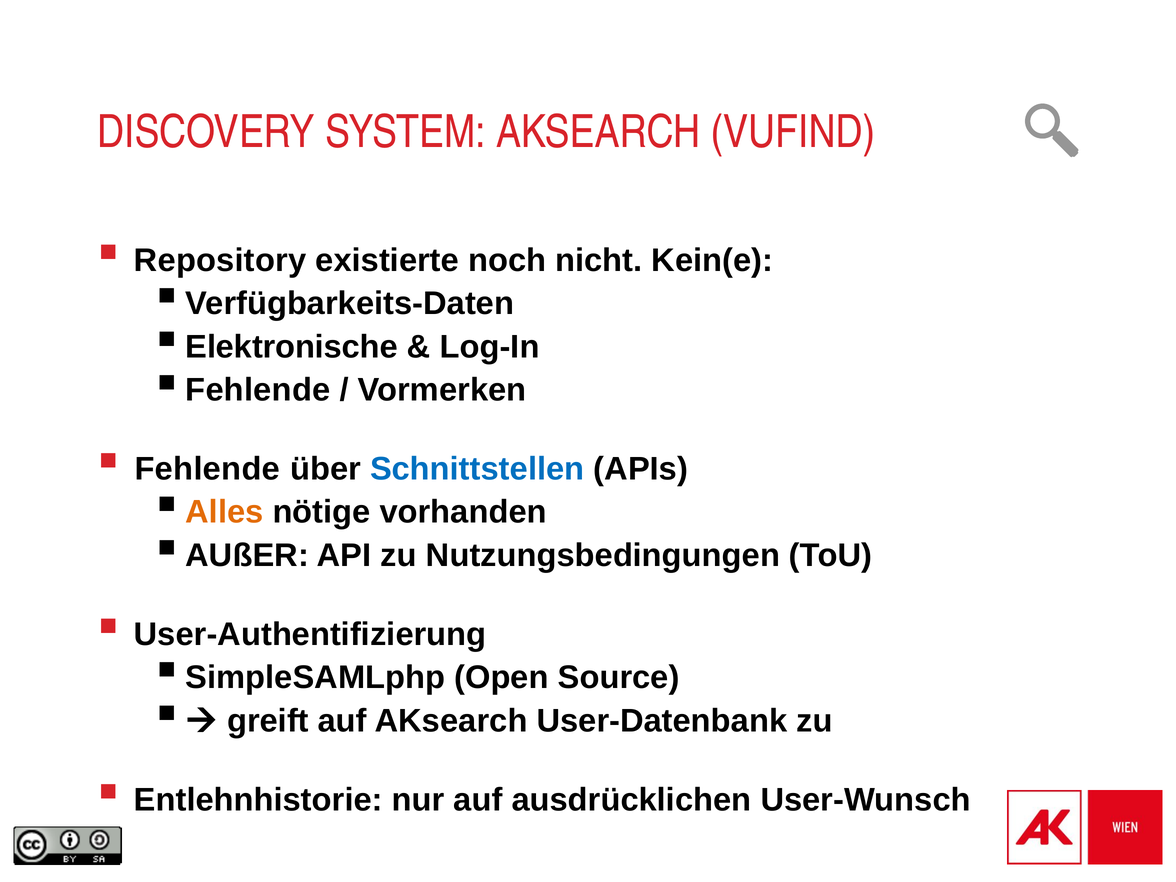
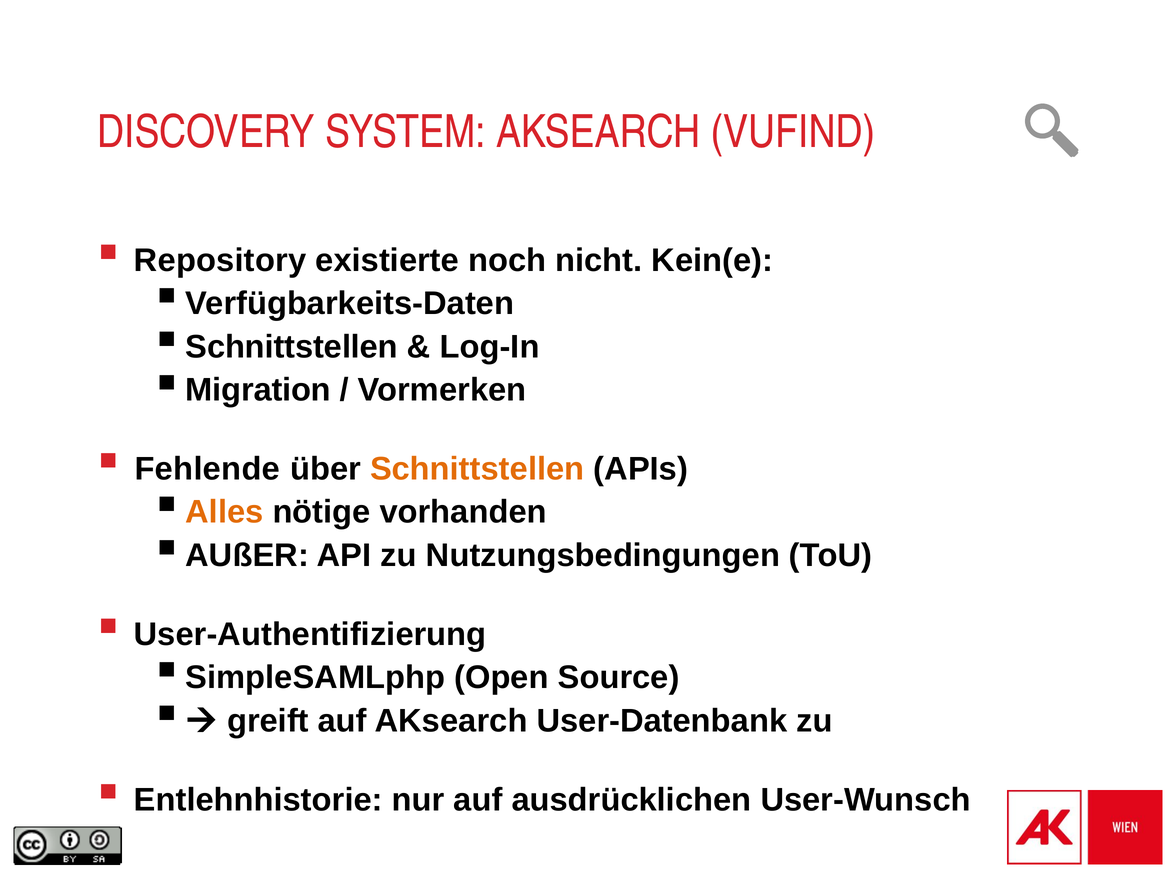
Elektronische: Elektronische -> Schnittstellen (292, 347)
Fehlende: Fehlende -> Migration (258, 390)
Schnittstellen colour: blue -> orange (477, 469)
